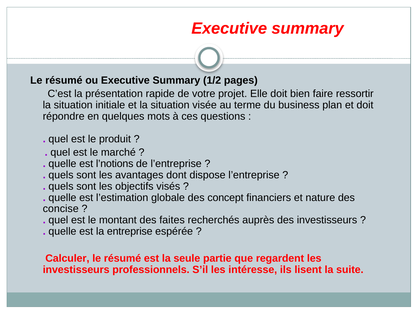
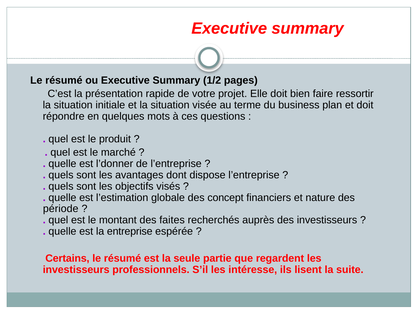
l’notions: l’notions -> l’donner (115, 163)
concise: concise -> période (61, 209)
Calculer: Calculer -> Certains (67, 258)
